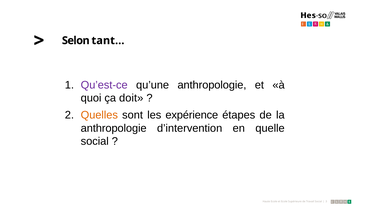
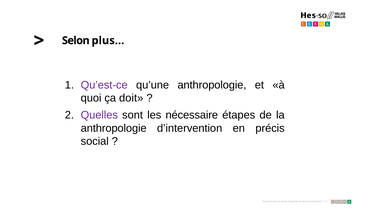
tant…: tant… -> plus… (108, 41)
Quelles colour: orange -> purple (99, 115)
expérience: expérience -> nécessaire (192, 115)
quelle: quelle -> précis (270, 129)
